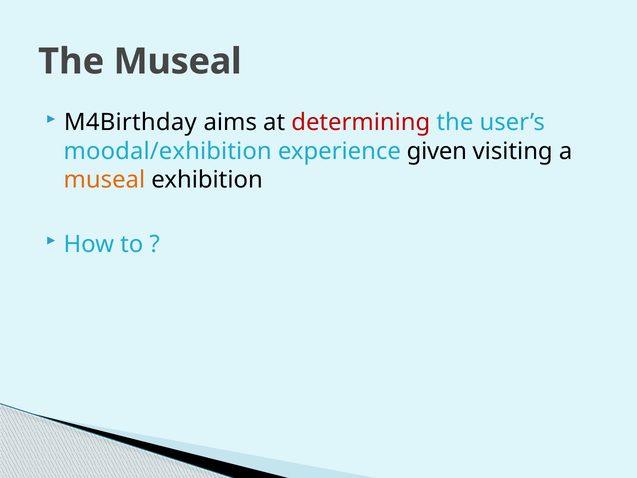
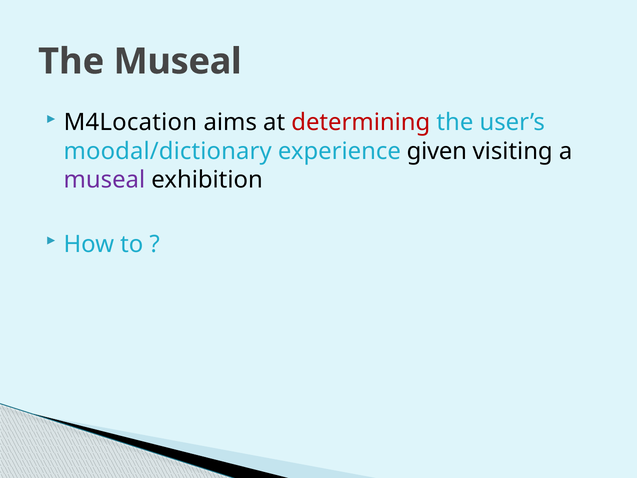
M4Birthday: M4Birthday -> M4Location (130, 122)
moodal/exhibition: moodal/exhibition -> moodal/dictionary (168, 151)
museal colour: orange -> purple (104, 180)
